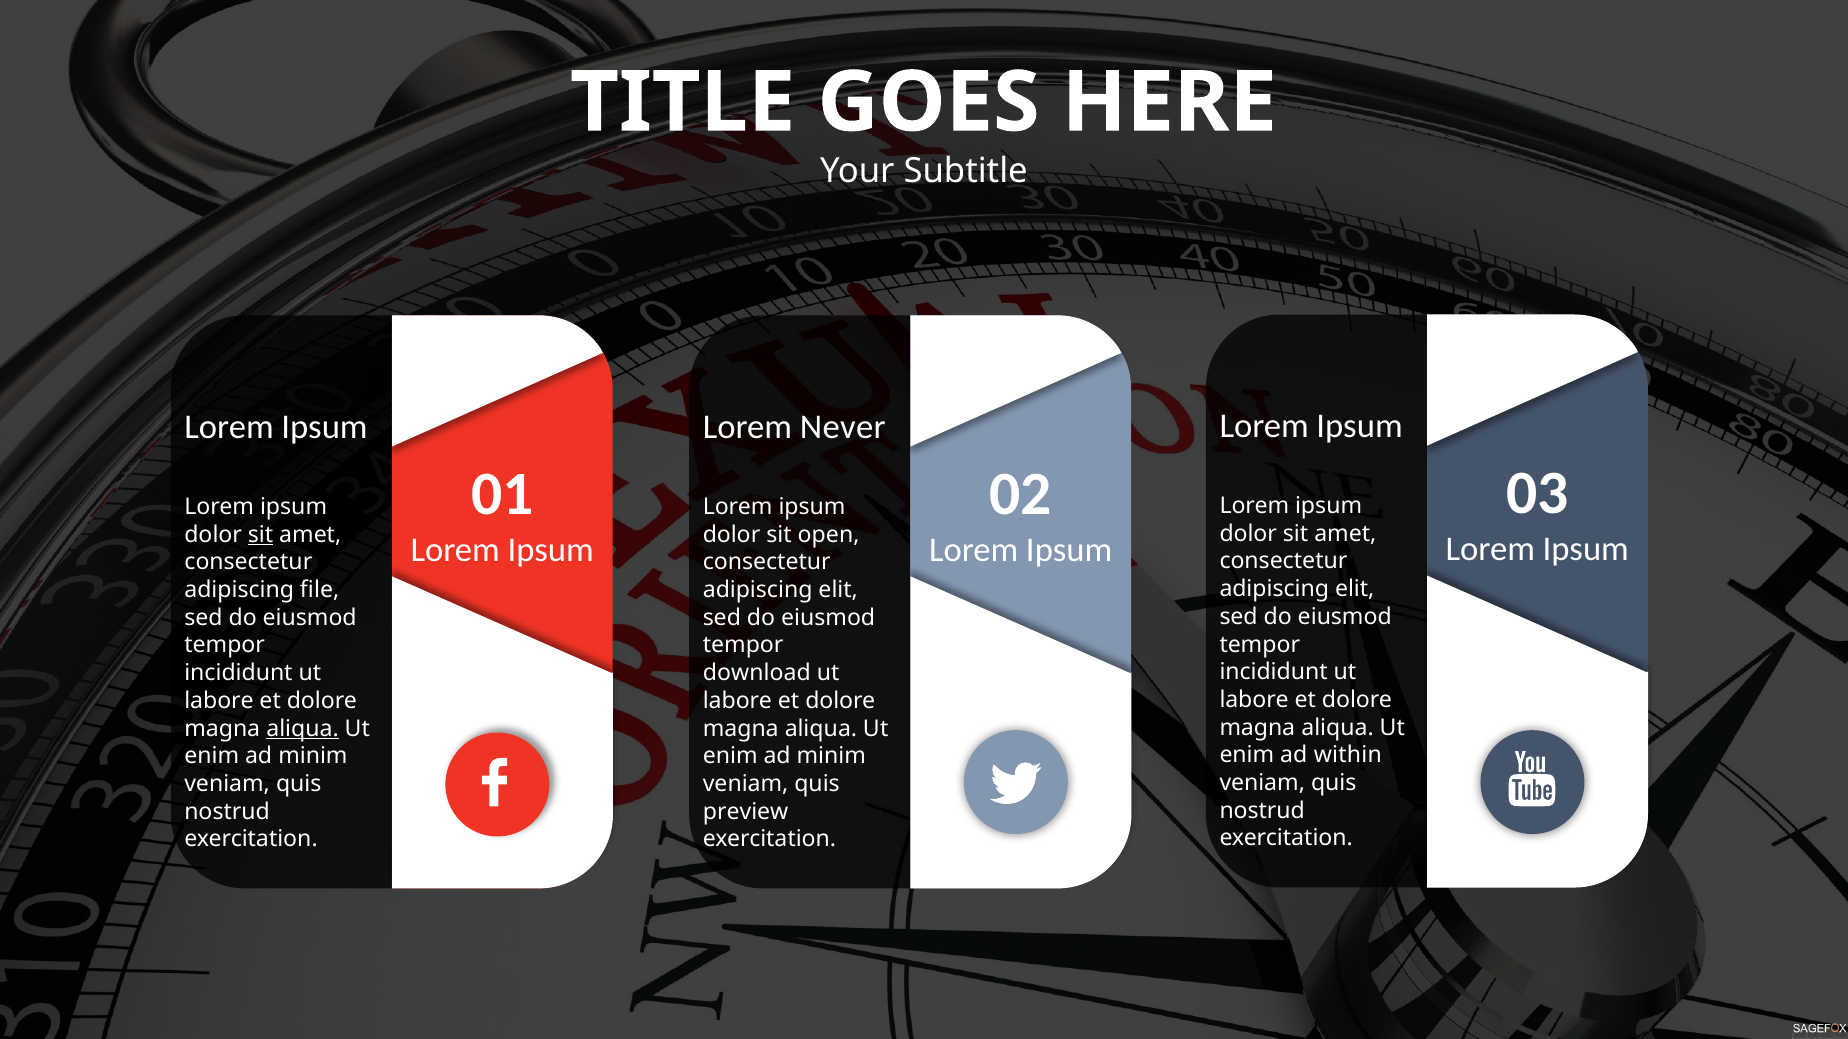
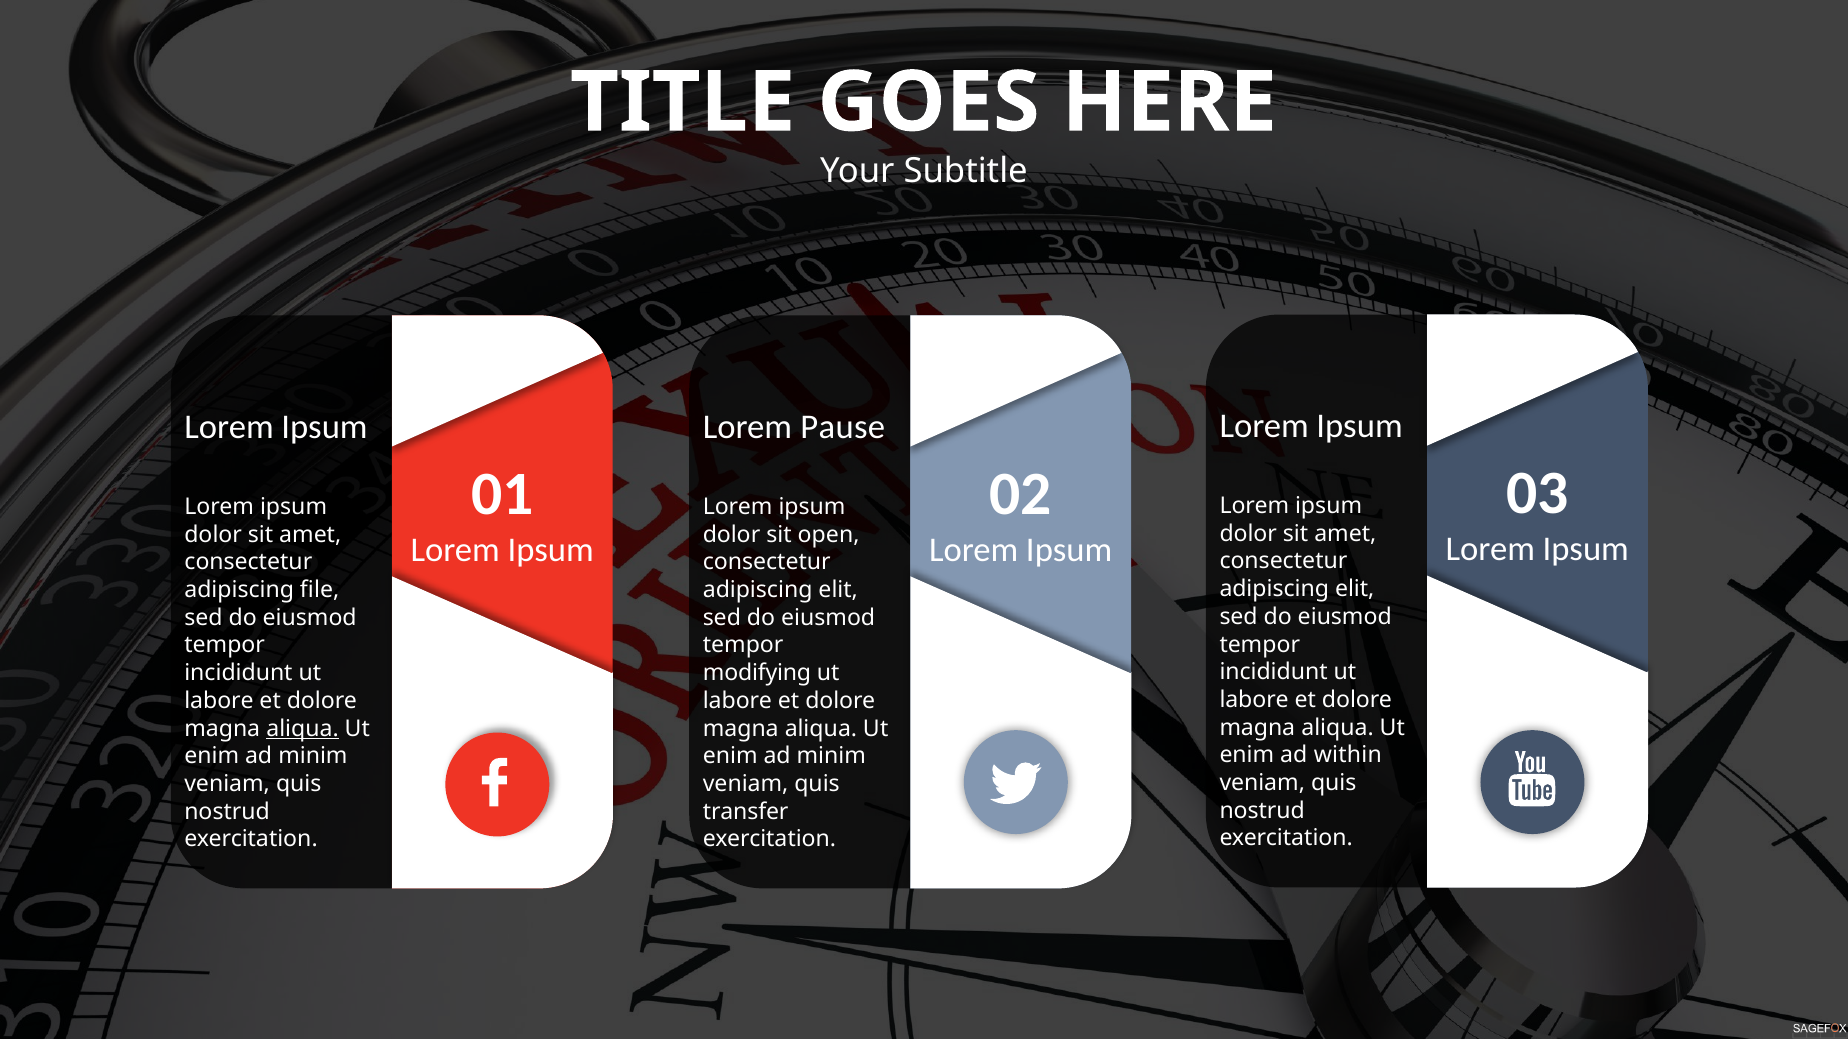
Never: Never -> Pause (843, 427)
sit underline: present -> none (261, 535)
download: download -> modifying (757, 673)
preview: preview -> transfer (746, 812)
